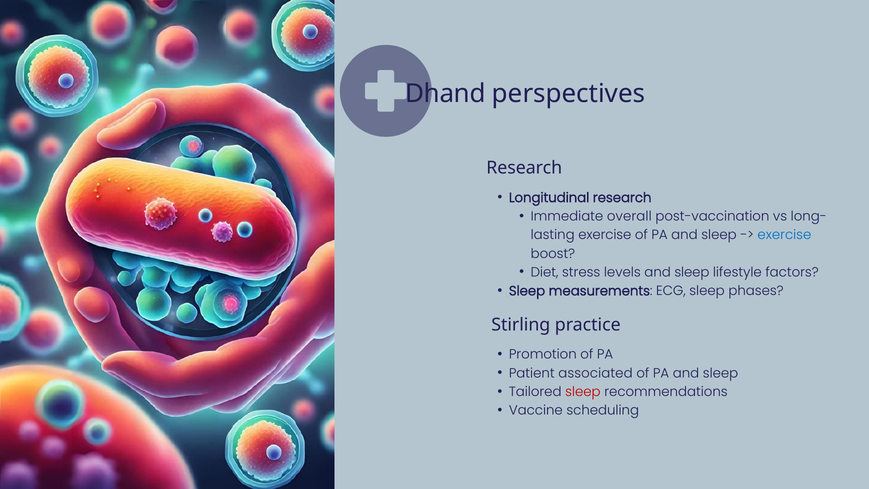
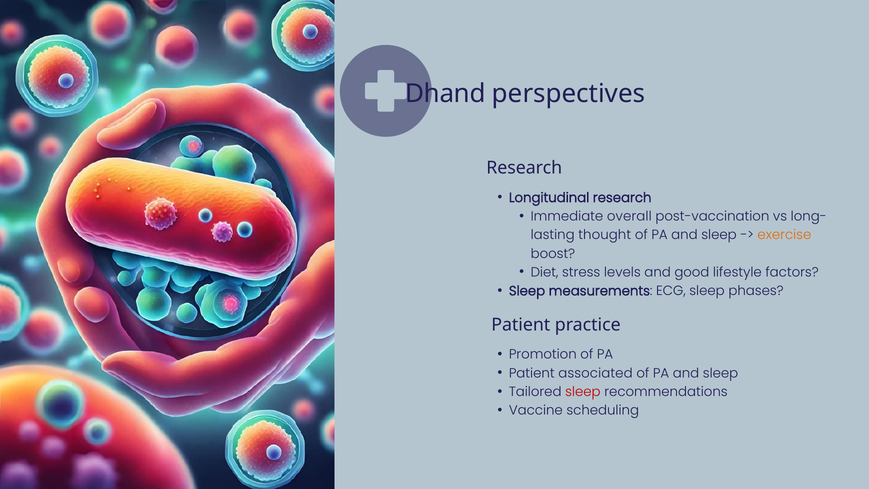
exercise: exercise -> thought (605, 235)
exercise colour: blue -> orange (784, 235)
levels and sleep: sleep -> good (692, 272)
Stirling: Stirling -> Patient (521, 325)
